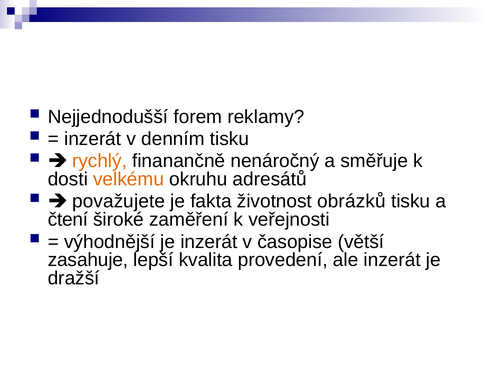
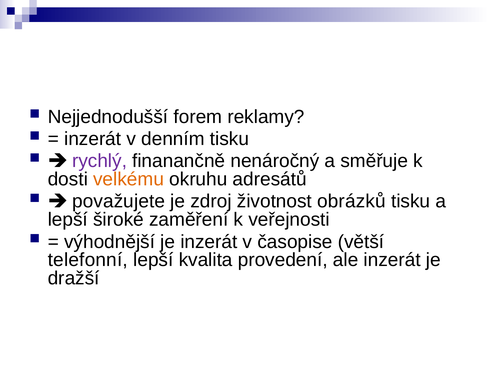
rychlý colour: orange -> purple (99, 161)
fakta: fakta -> zdroj (211, 202)
čtení: čtení -> lepší (68, 220)
zasahuje: zasahuje -> telefonní (88, 260)
